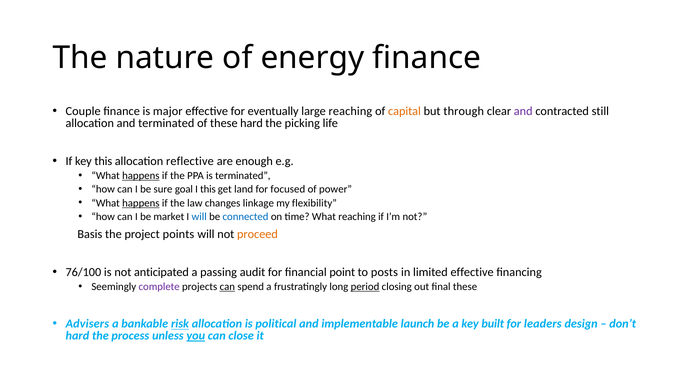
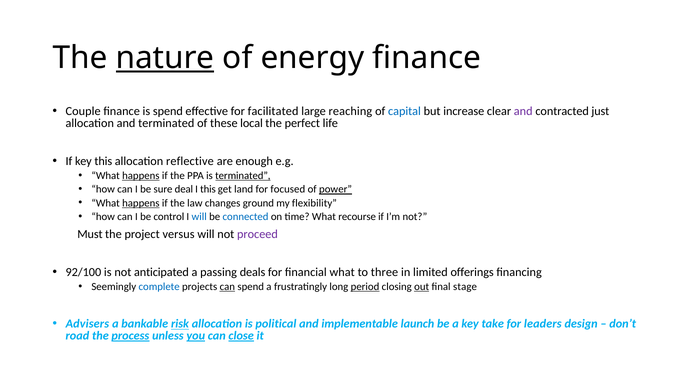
nature underline: none -> present (165, 58)
is major: major -> spend (168, 111)
eventually: eventually -> facilitated (273, 111)
capital colour: orange -> blue (404, 111)
through: through -> increase (464, 111)
still: still -> just (600, 111)
these hard: hard -> local (252, 123)
picking: picking -> perfect (302, 123)
terminated underline: none -> present (243, 176)
goal: goal -> deal (184, 189)
power underline: none -> present (336, 189)
linkage: linkage -> ground (258, 203)
market: market -> control (169, 217)
What reaching: reaching -> recourse (357, 217)
Basis: Basis -> Must (90, 234)
points: points -> versus (179, 234)
proceed colour: orange -> purple (257, 234)
76/100: 76/100 -> 92/100 (83, 272)
audit: audit -> deals (253, 272)
financial point: point -> what (342, 272)
posts: posts -> three (384, 272)
limited effective: effective -> offerings (472, 272)
complete colour: purple -> blue (159, 287)
out underline: none -> present (422, 287)
final these: these -> stage (465, 287)
built: built -> take (493, 324)
hard: hard -> road (77, 336)
process underline: none -> present (130, 336)
close underline: none -> present (241, 336)
